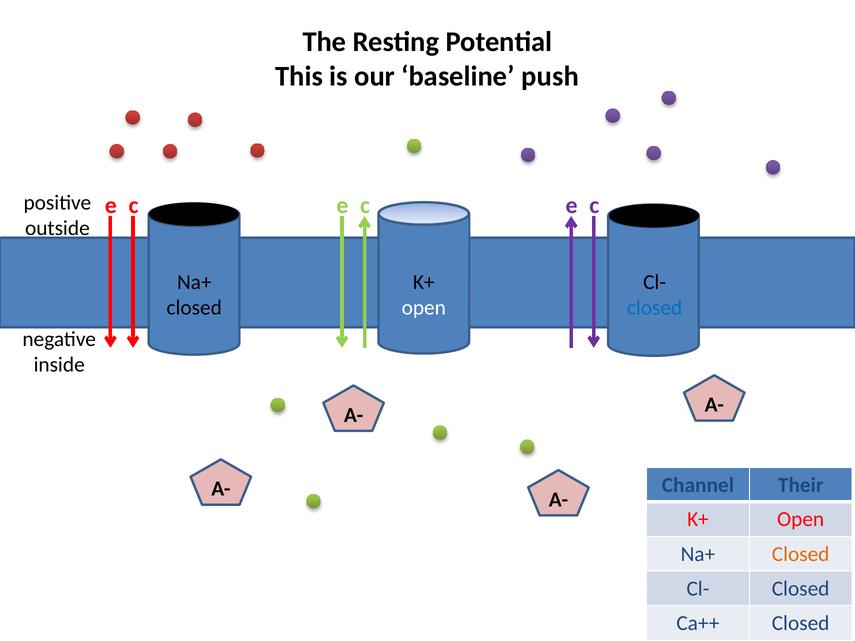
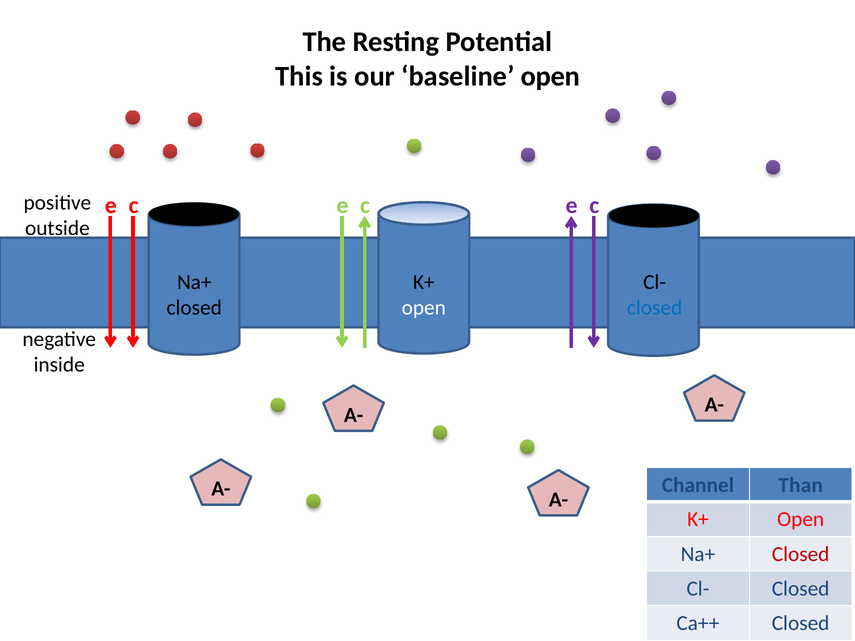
baseline push: push -> open (550, 76)
Their: Their -> Than (801, 485)
Closed colour: orange -> red (801, 554)
